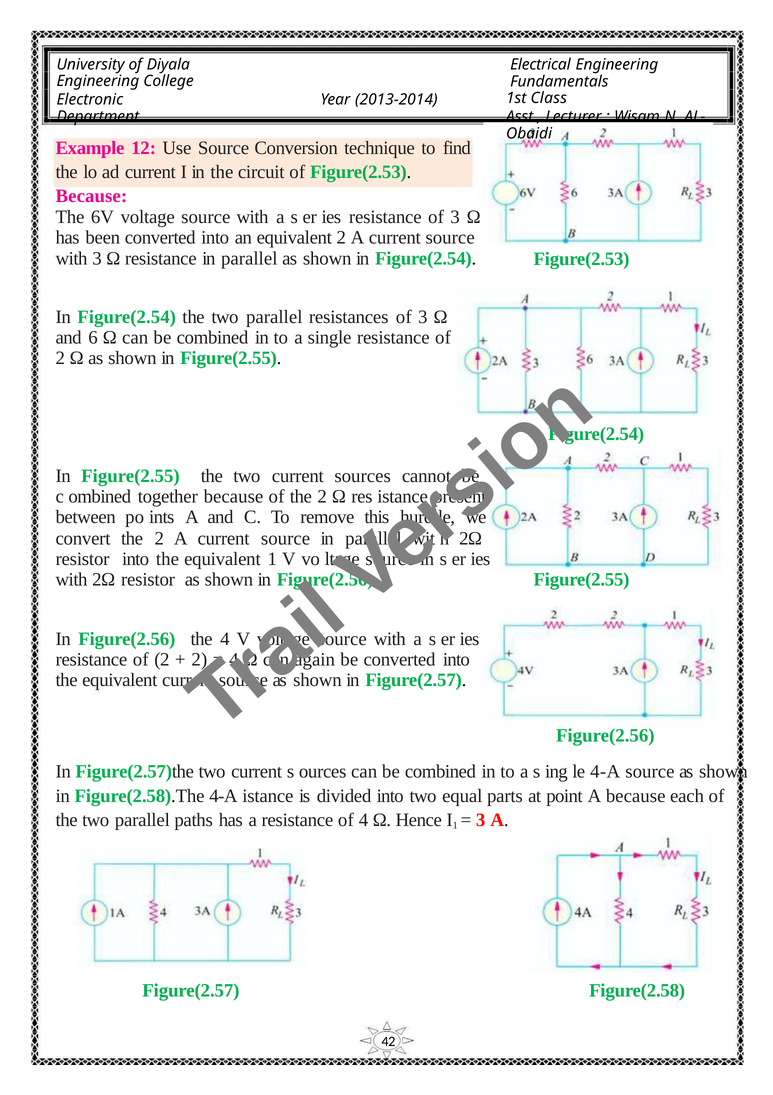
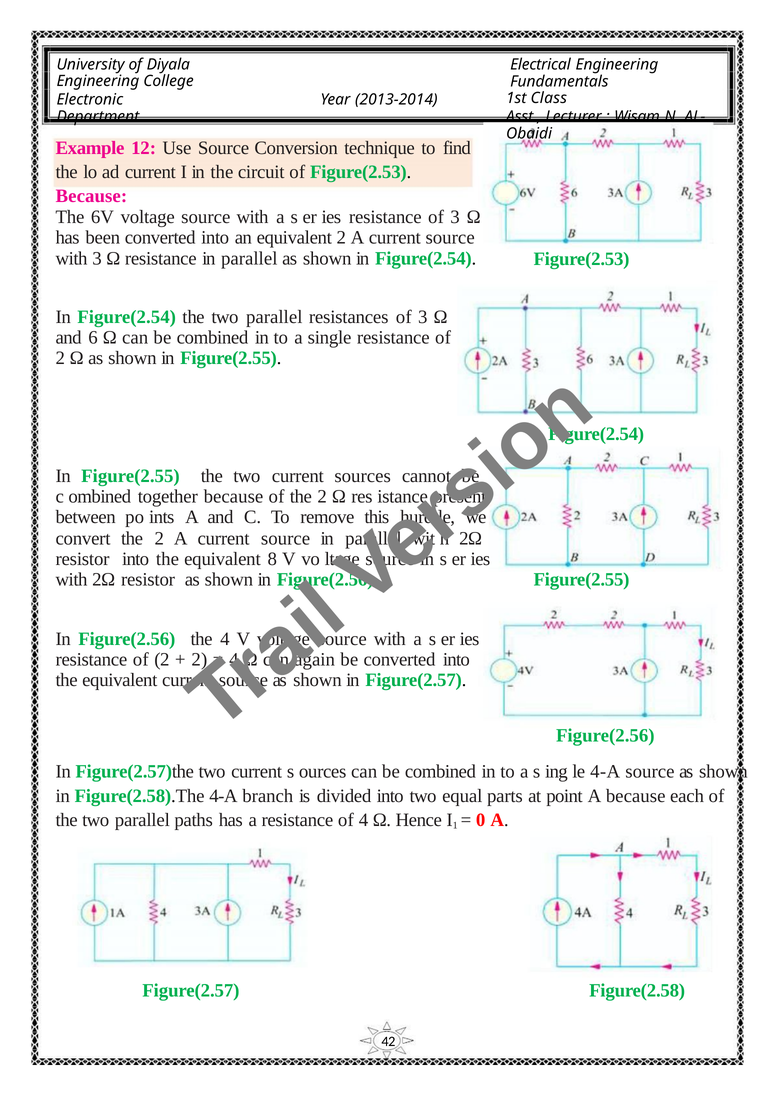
equivalent 1: 1 -> 8 (272, 559)
4-A istance: istance -> branch (268, 795)
3: 3 -> 0 (481, 819)
